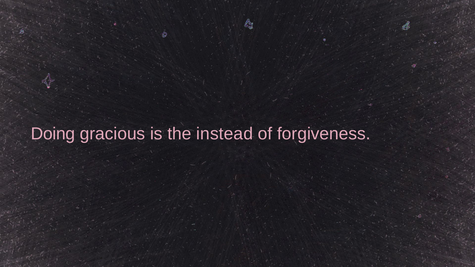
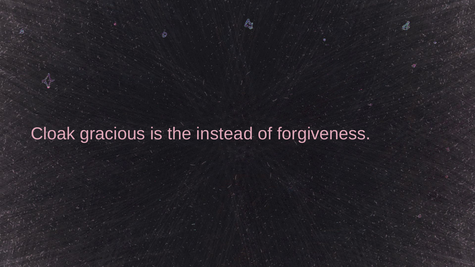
Doing: Doing -> Cloak (53, 134)
